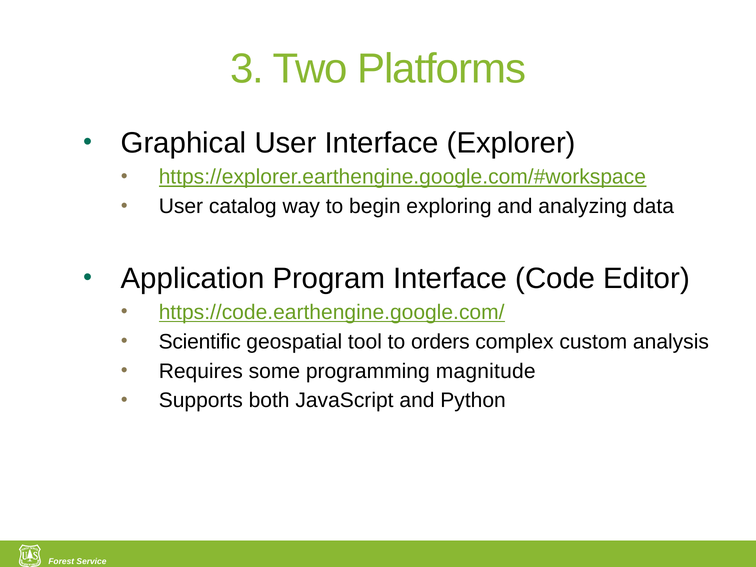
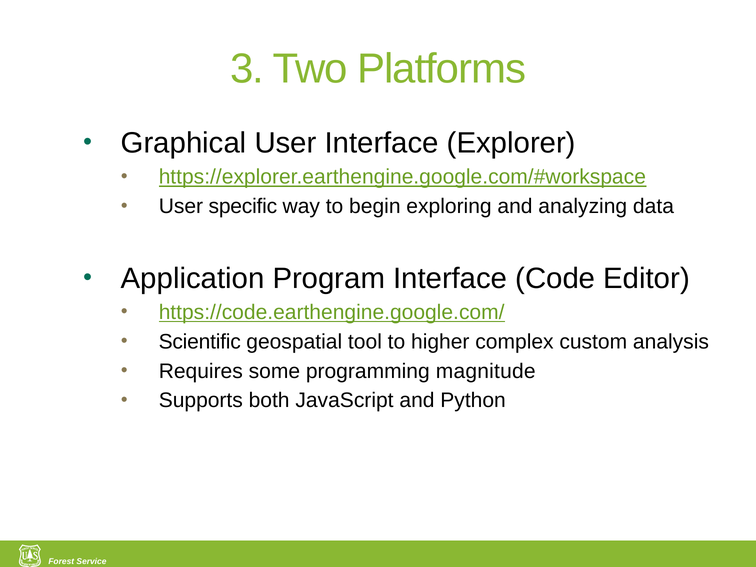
catalog: catalog -> specific (243, 206)
orders: orders -> higher (440, 342)
